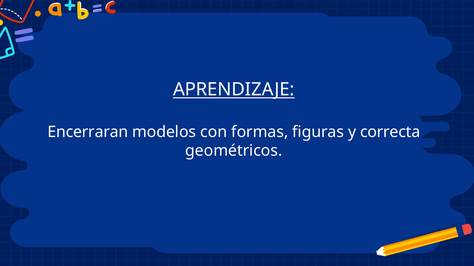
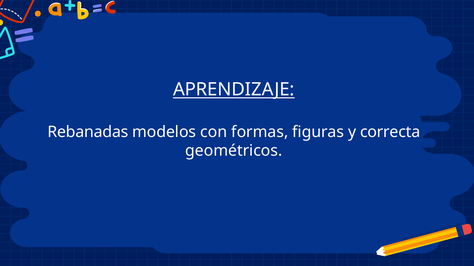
Encerraran: Encerraran -> Rebanadas (88, 132)
